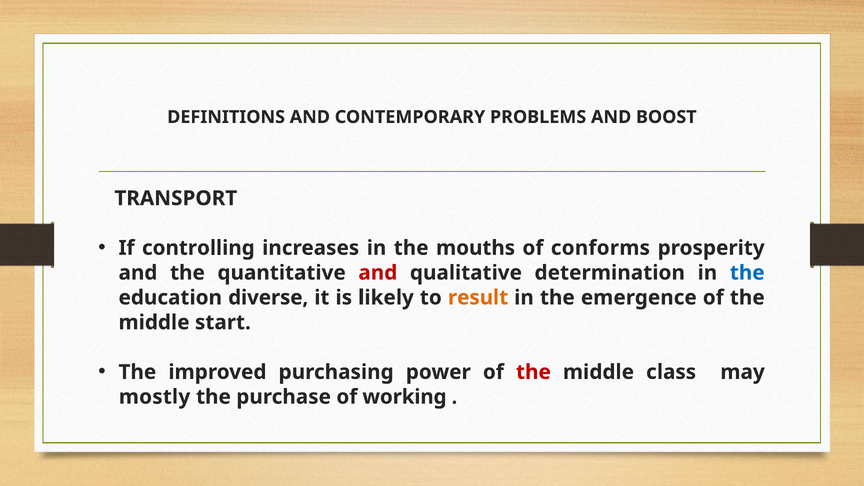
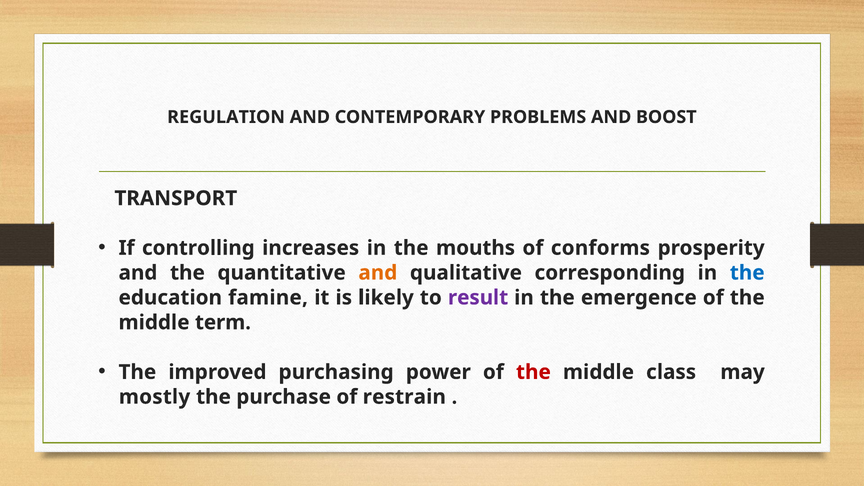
DEFINITIONS: DEFINITIONS -> REGULATION (226, 117)
and colour: red -> orange (378, 273)
determination: determination -> corresponding (610, 273)
diverse: diverse -> famine (268, 298)
result colour: orange -> purple (478, 298)
start: start -> term (223, 322)
working: working -> restrain (404, 397)
